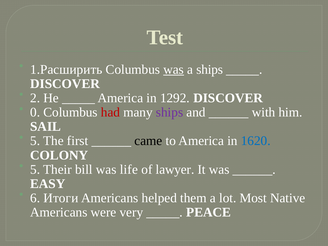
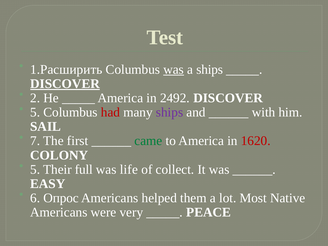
DISCOVER underline: none -> present (65, 84)
1292: 1292 -> 2492 (175, 98)
0: 0 -> 5 (35, 112)
5: 5 -> 7 (35, 141)
came colour: black -> green (148, 141)
1620 colour: blue -> red (256, 141)
bill: bill -> full (84, 169)
lawyer: lawyer -> collect (175, 169)
Итоги: Итоги -> Опрос (61, 198)
